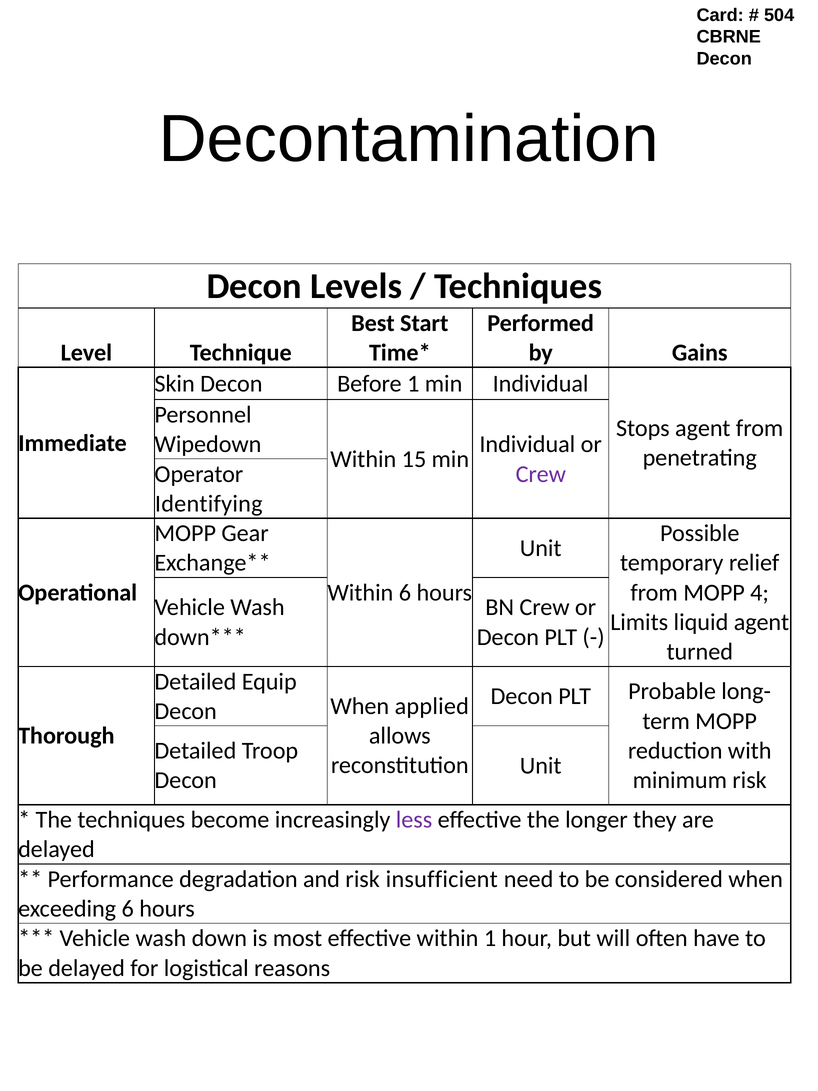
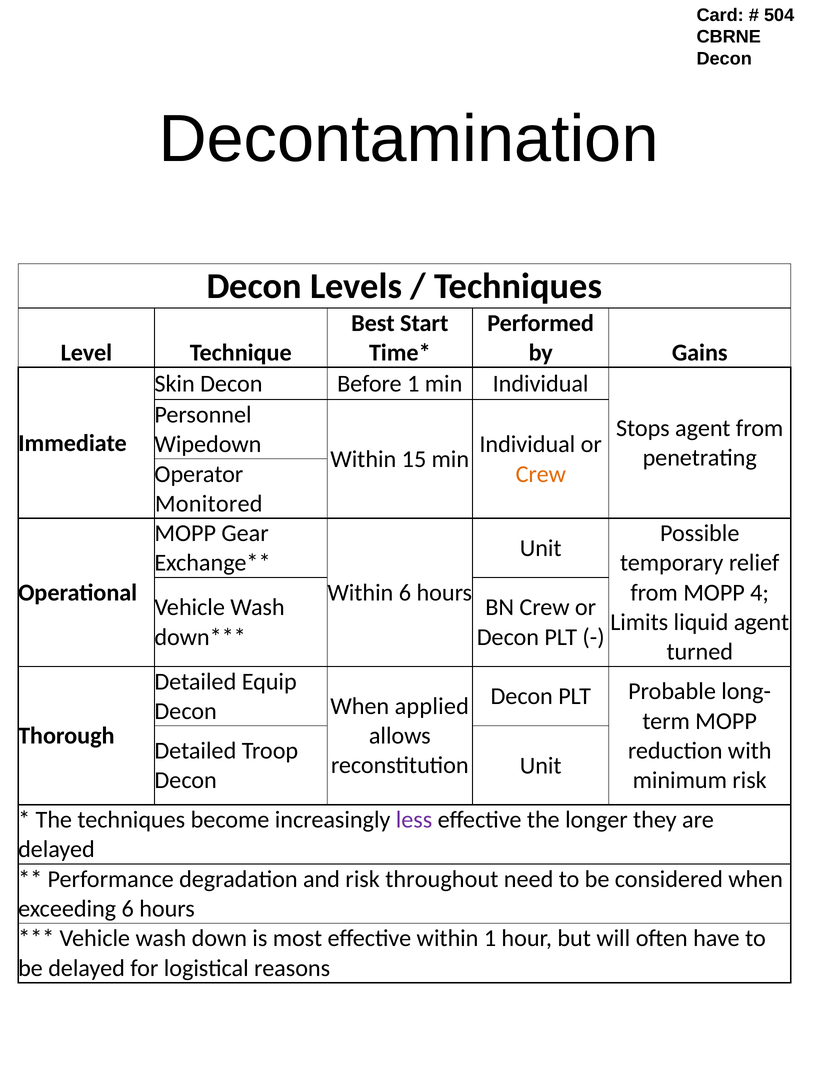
Crew colour: purple -> orange (541, 474)
Identifying: Identifying -> Monitored (209, 504)
insufficient: insufficient -> throughout (442, 879)
